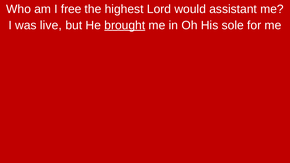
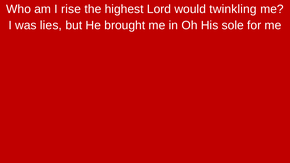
free: free -> rise (71, 9)
assistant: assistant -> twinkling (233, 9)
live: live -> lies (51, 25)
brought underline: present -> none (125, 25)
